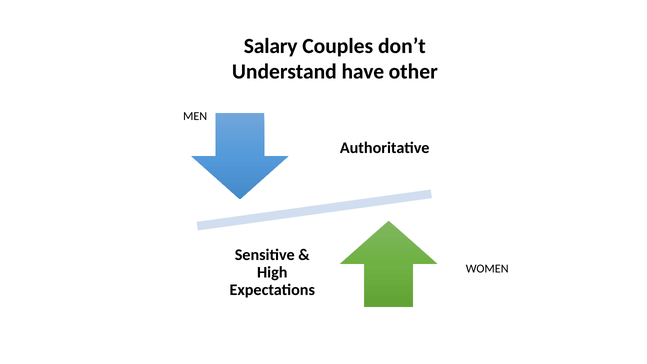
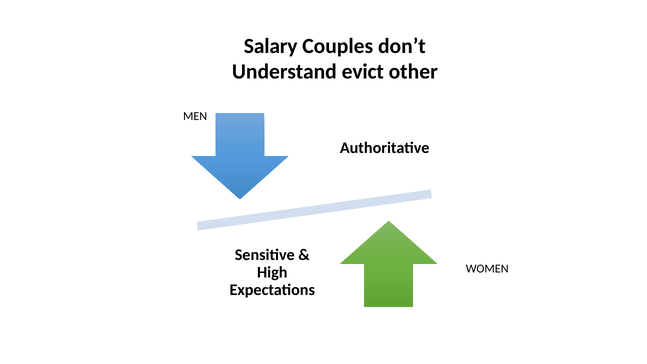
have: have -> evict (363, 72)
